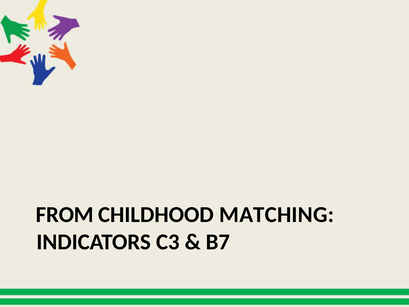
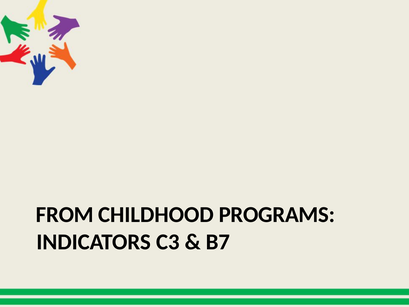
MATCHING: MATCHING -> PROGRAMS (277, 214)
